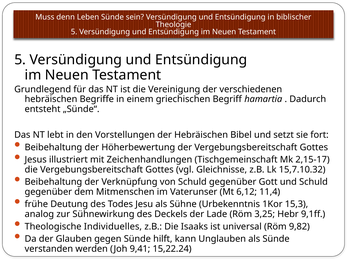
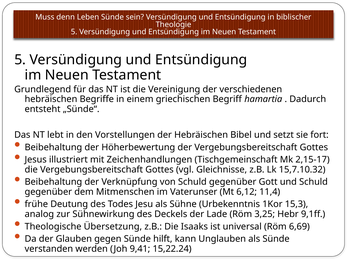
Individuelles: Individuelles -> Übersetzung (113, 227)
9,82: 9,82 -> 6,69 (299, 227)
